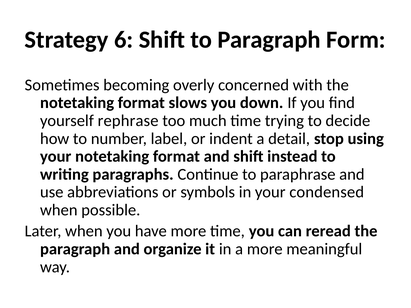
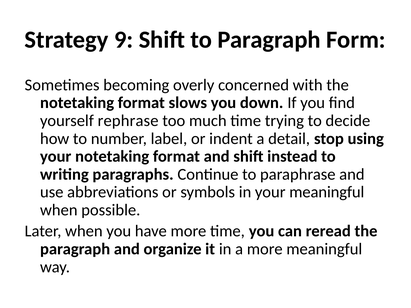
6: 6 -> 9 (124, 40)
your condensed: condensed -> meaningful (327, 192)
